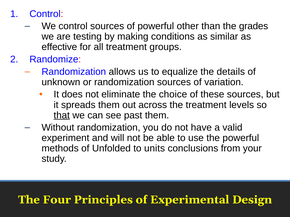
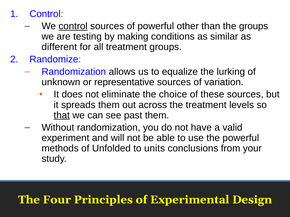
control underline: none -> present (73, 26)
the grades: grades -> groups (254, 26)
effective: effective -> different (59, 47)
details: details -> lurking (231, 72)
or randomization: randomization -> representative (124, 82)
